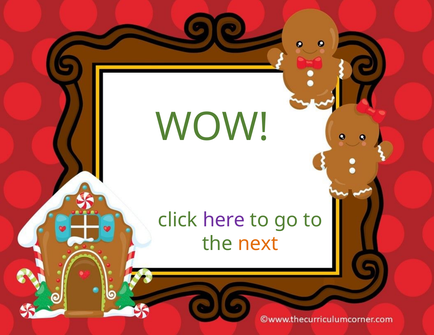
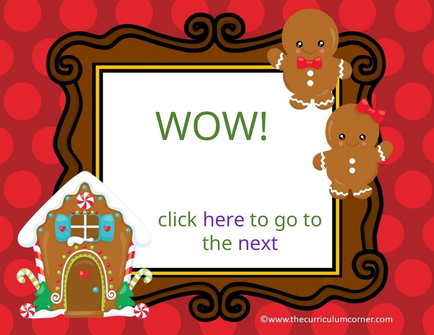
next colour: orange -> purple (258, 244)
